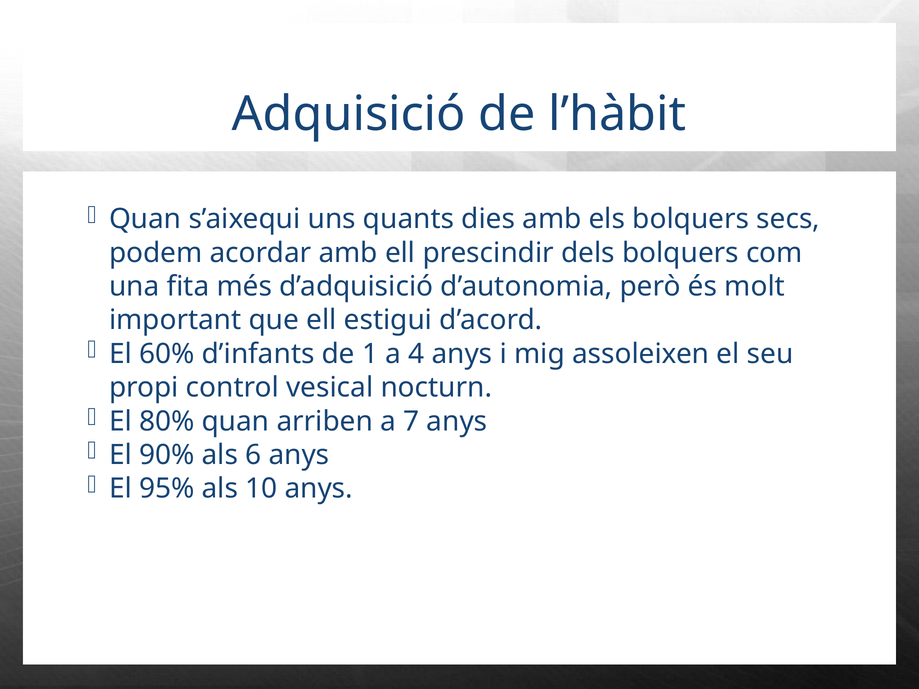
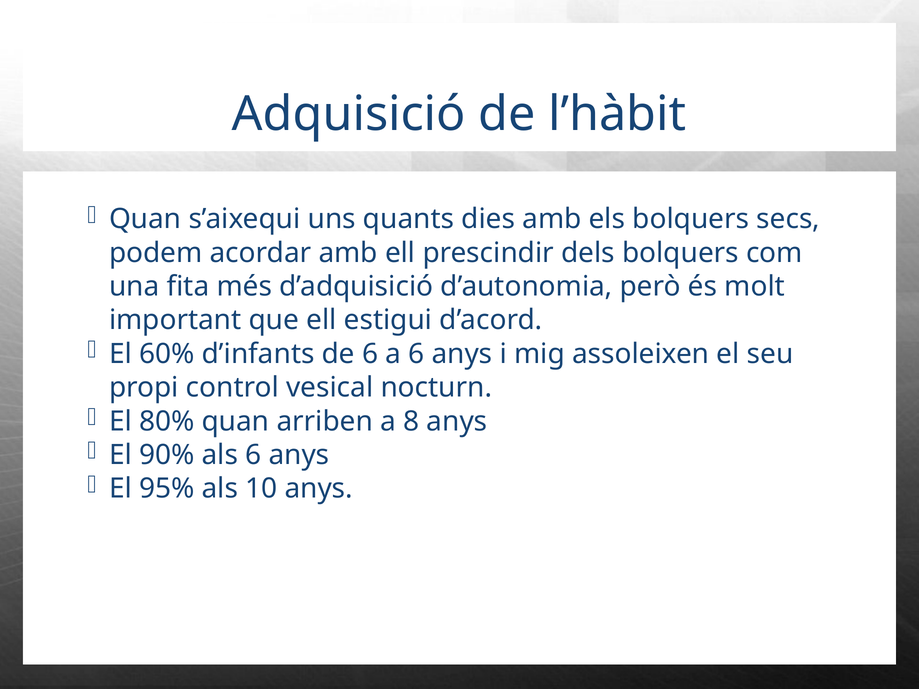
de 1: 1 -> 6 (370, 354)
a 4: 4 -> 6 (416, 354)
7: 7 -> 8 (411, 421)
